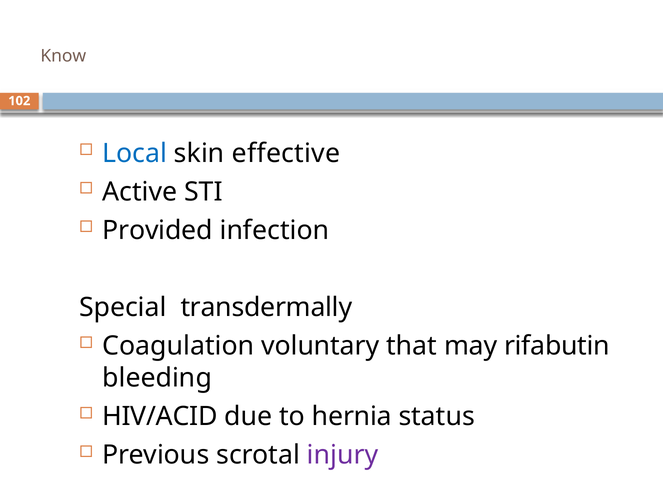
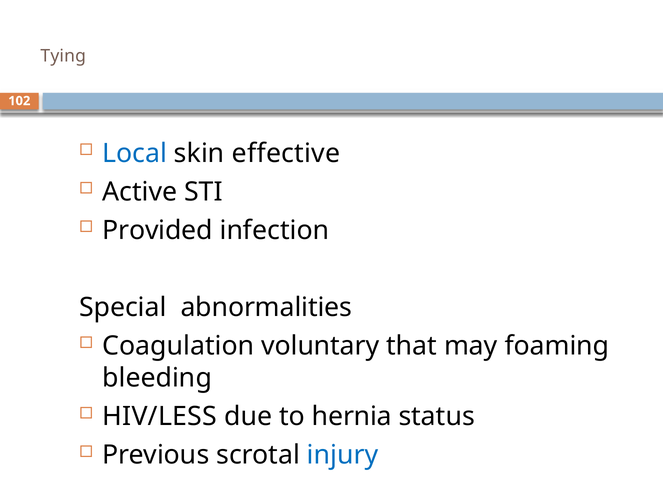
Know: Know -> Tying (63, 56)
transdermally: transdermally -> abnormalities (266, 308)
rifabutin: rifabutin -> foaming (557, 346)
HIV/ACID: HIV/ACID -> HIV/LESS (160, 417)
injury colour: purple -> blue (343, 455)
